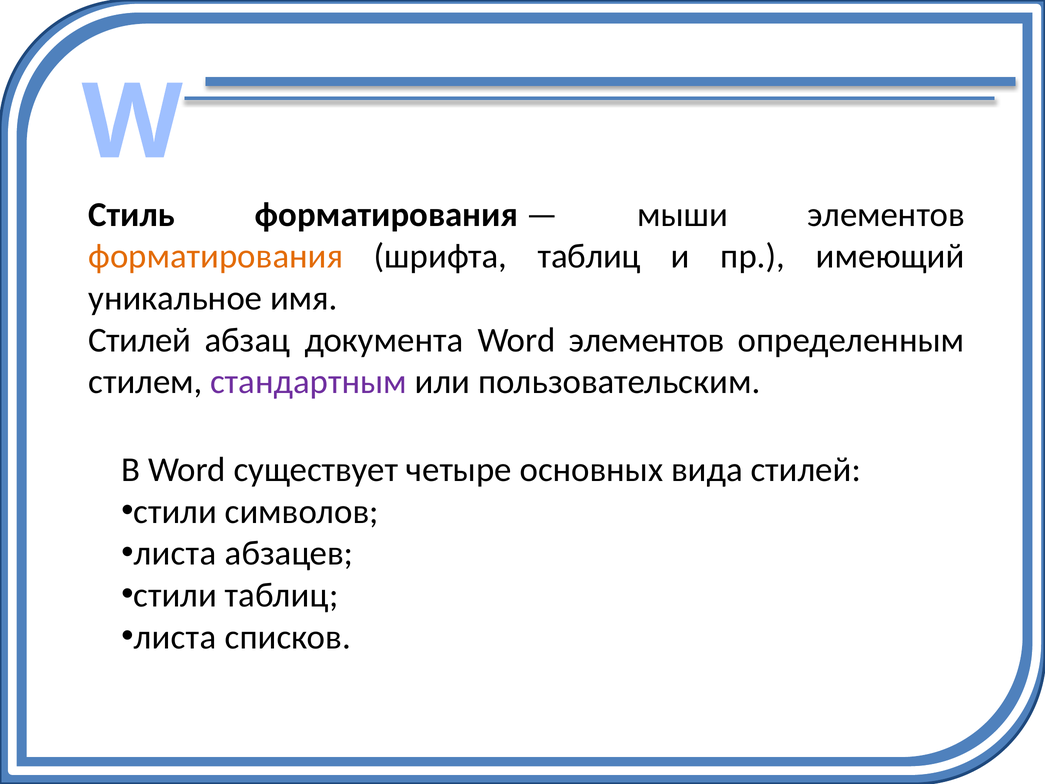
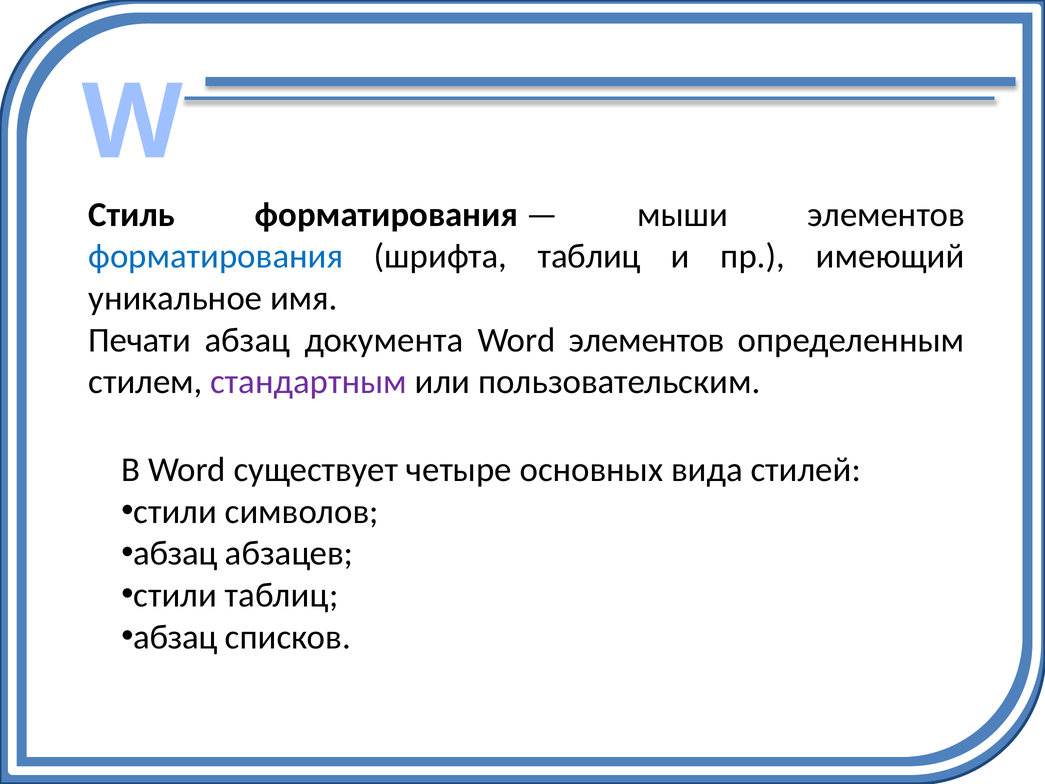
форматирования colour: orange -> blue (216, 256)
Стилей: Стилей -> Печати (140, 340)
листа: листа -> абзац (175, 553)
листа: листа -> абзац (175, 637)
